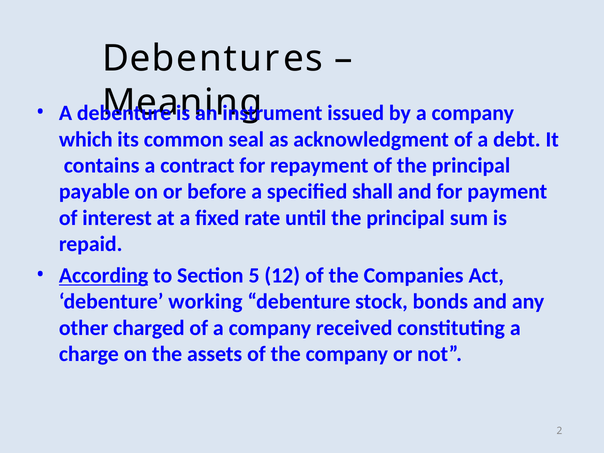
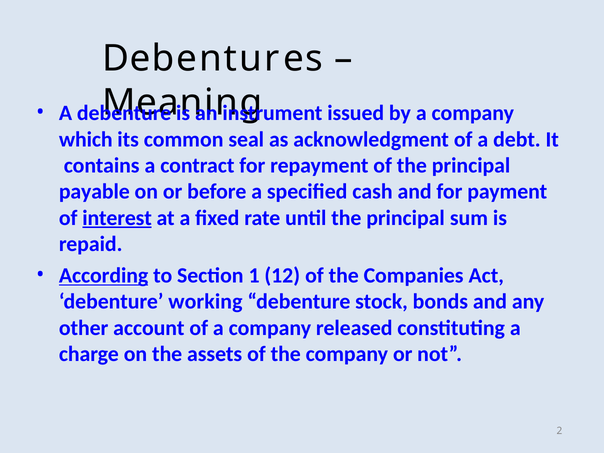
shall: shall -> cash (372, 192)
interest underline: none -> present (117, 218)
5: 5 -> 1 (254, 276)
charged: charged -> account (149, 328)
received: received -> released (354, 328)
